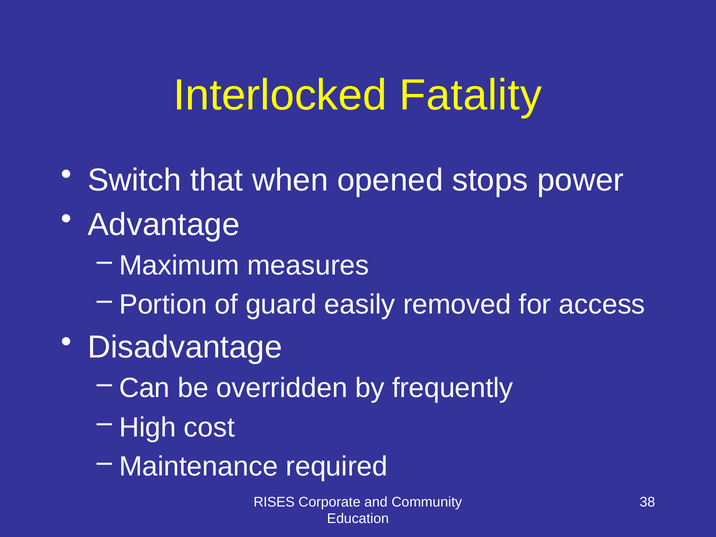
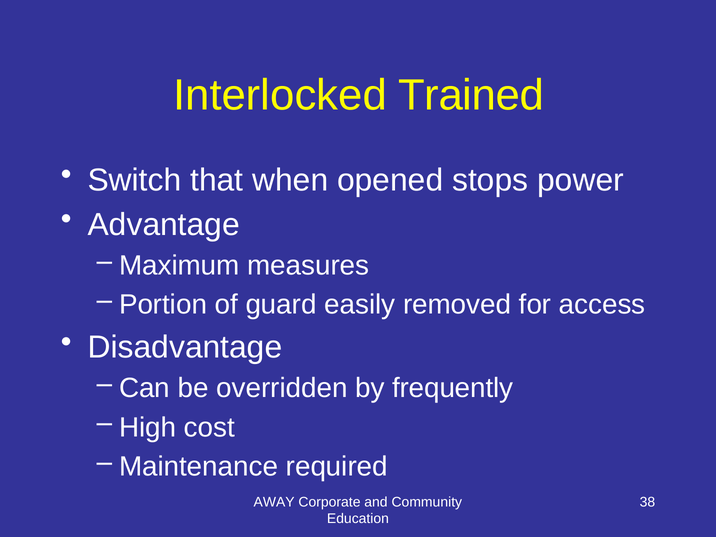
Fatality: Fatality -> Trained (471, 96)
RISES: RISES -> AWAY (274, 502)
